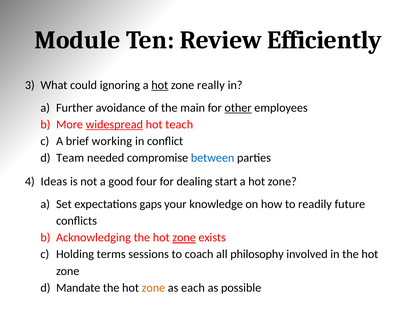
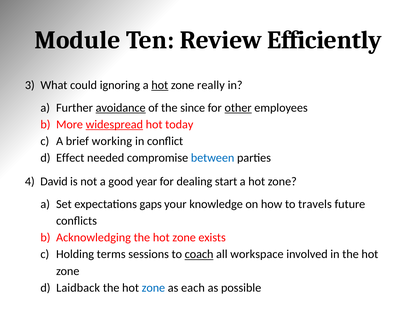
avoidance underline: none -> present (121, 108)
main: main -> since (193, 108)
teach: teach -> today (179, 124)
Team: Team -> Effect (70, 158)
Ideas: Ideas -> David (54, 182)
four: four -> year (147, 182)
readily: readily -> travels (315, 204)
zone underline: present -> none (184, 238)
coach underline: none -> present (199, 254)
philosophy: philosophy -> workspace (257, 254)
Mandate: Mandate -> Laidback (78, 288)
zone colour: orange -> blue (153, 288)
